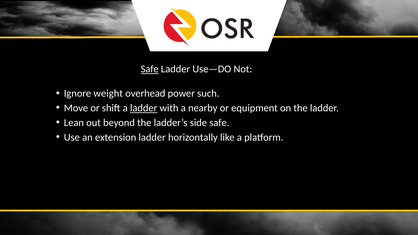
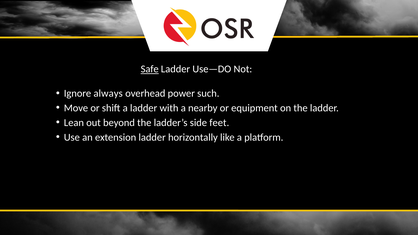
weight: weight -> always (108, 94)
ladder underline: present -> none (144, 108)
side safe: safe -> feet (219, 123)
